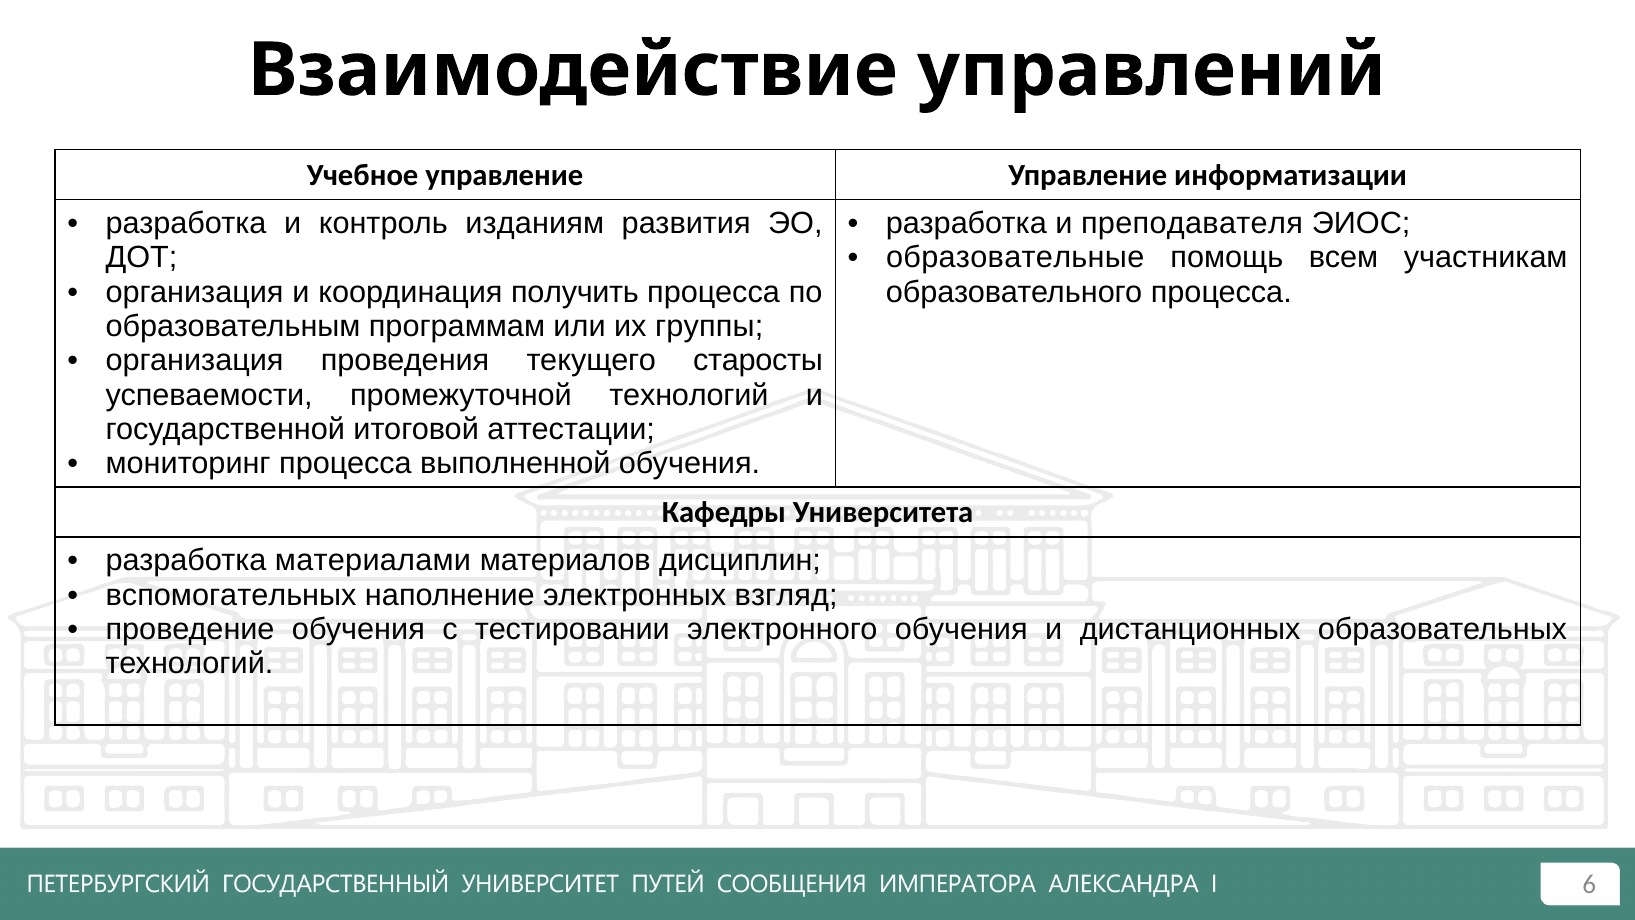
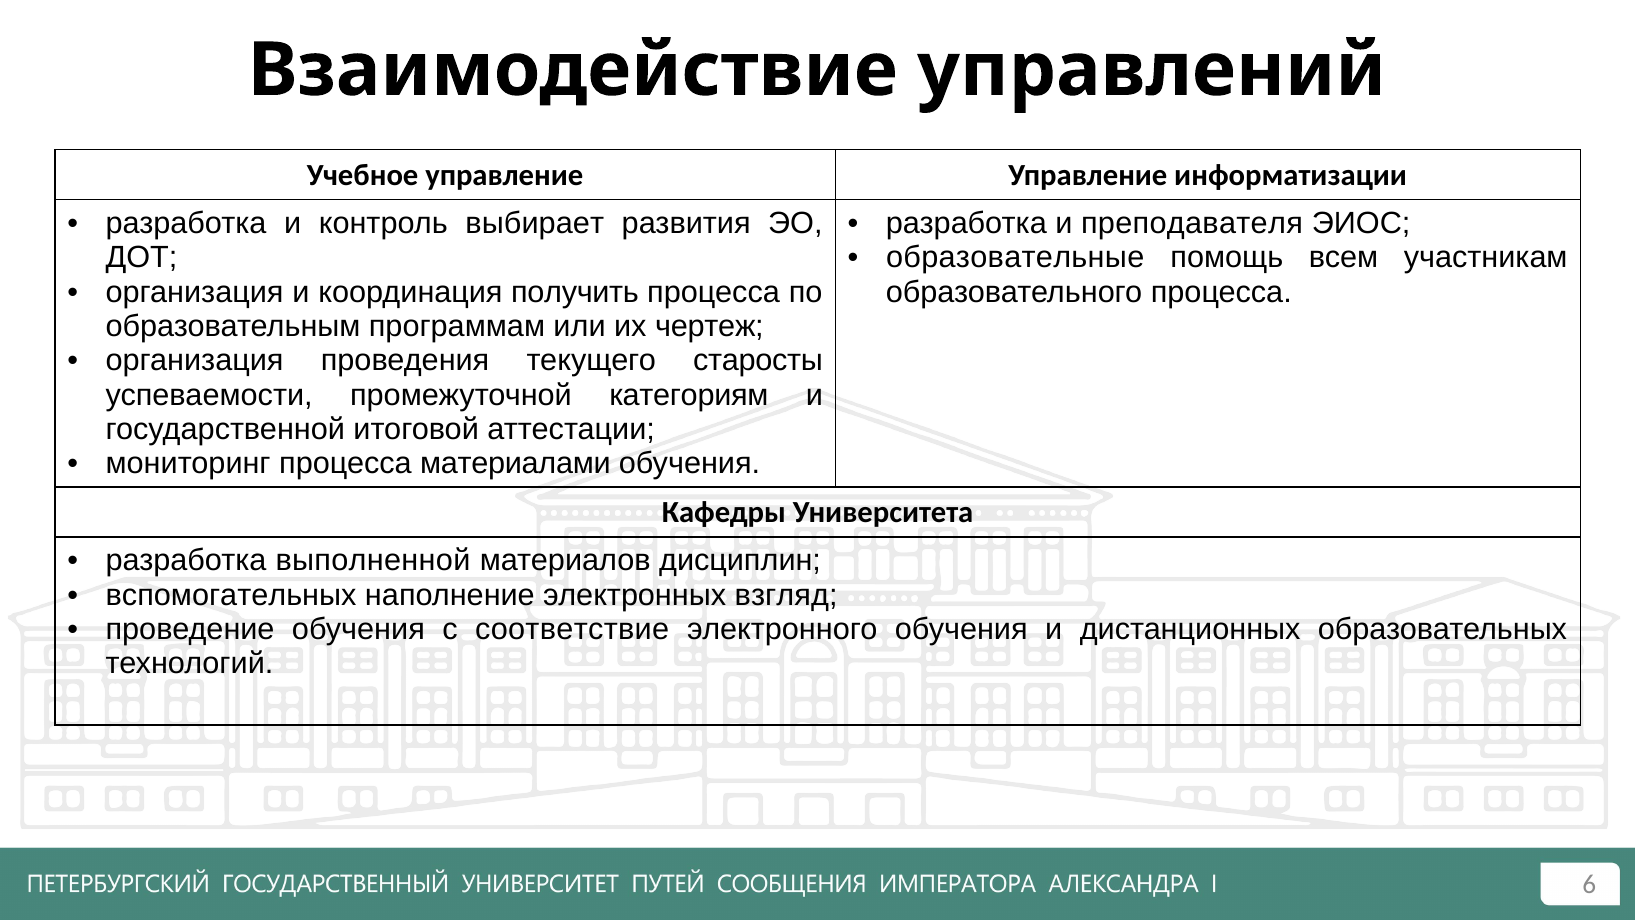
изданиям: изданиям -> выбирает (535, 223)
группы: группы -> чертеж (709, 326)
промежуточной технологий: технологий -> категориям (689, 395)
выполненной: выполненной -> материалами (515, 464)
материалами: материалами -> выполненной (373, 561)
тестировании: тестировании -> соответствие (572, 629)
